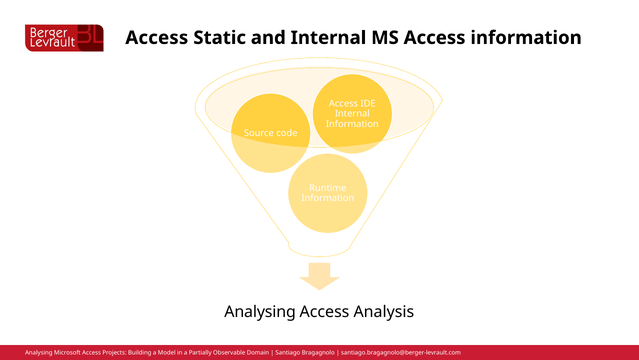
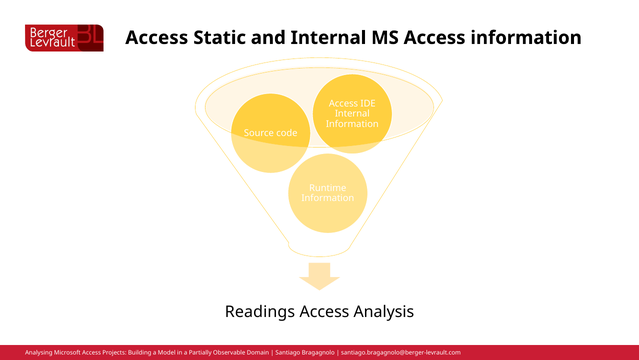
Analysing: Analysing -> Readings (260, 311)
